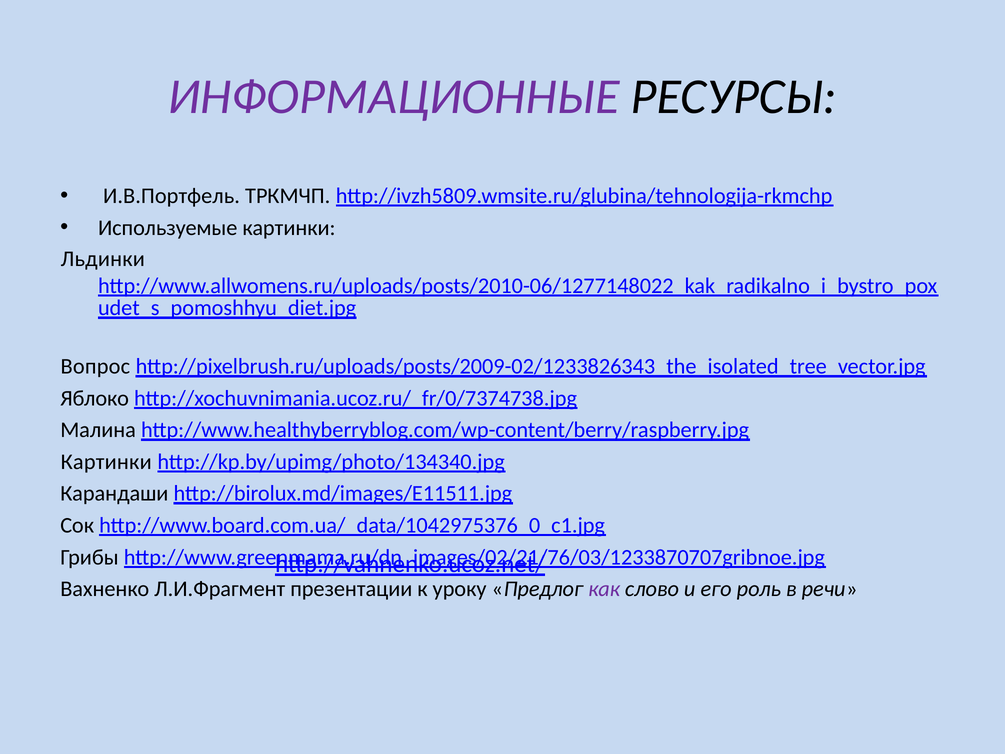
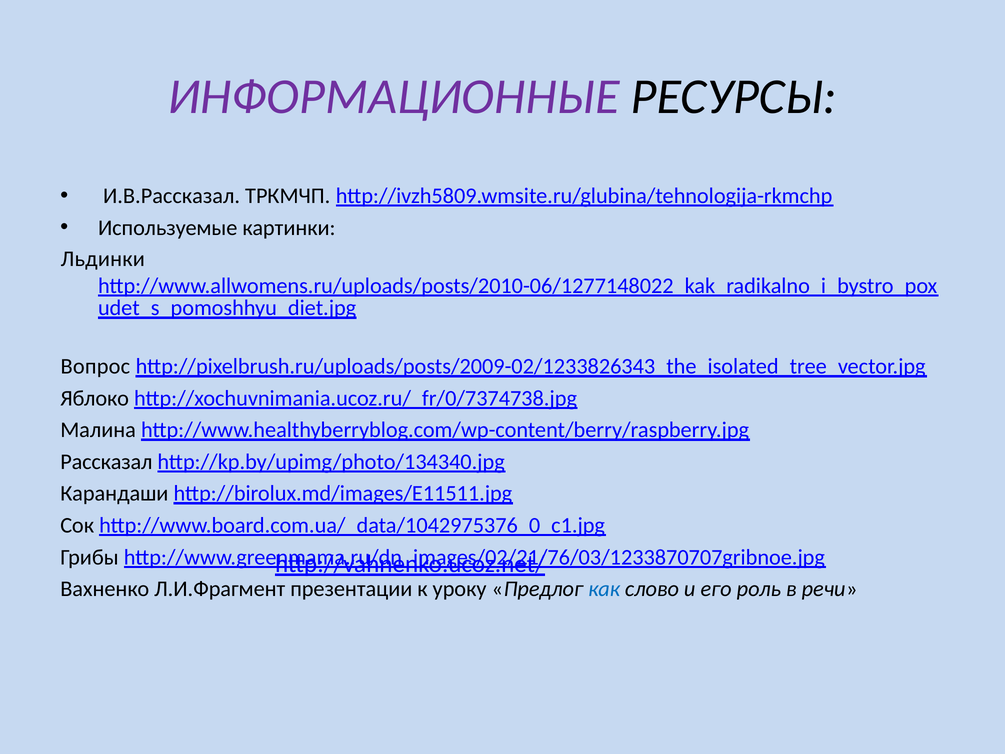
И.В.Портфель: И.В.Портфель -> И.В.Рассказал (172, 196)
Картинки: Картинки -> Рассказал (106, 462)
как colour: purple -> blue (604, 589)
